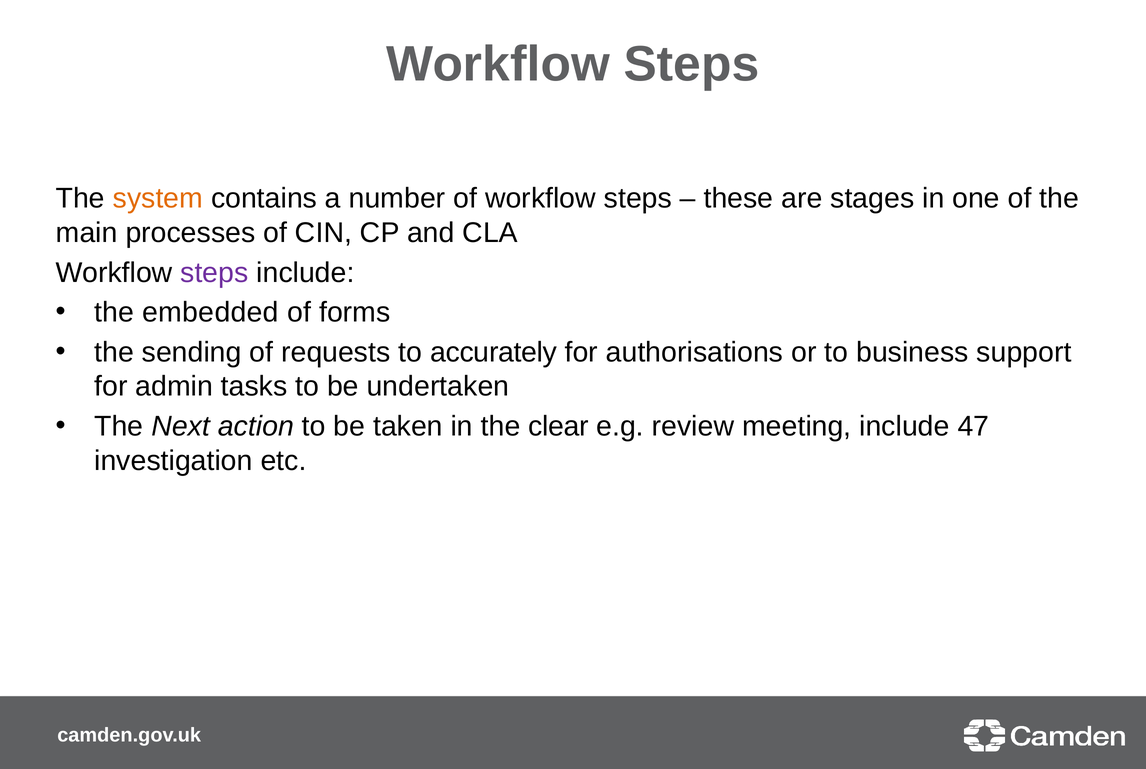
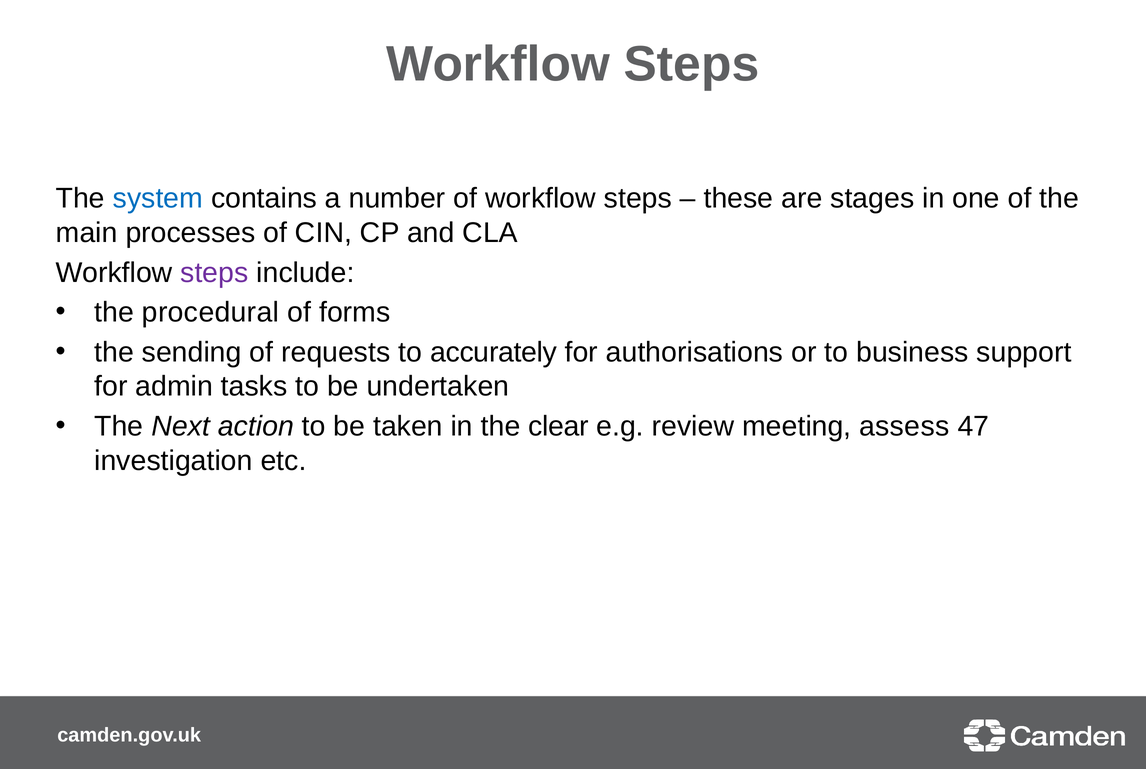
system colour: orange -> blue (158, 198)
embedded: embedded -> procedural (211, 312)
meeting include: include -> assess (904, 426)
